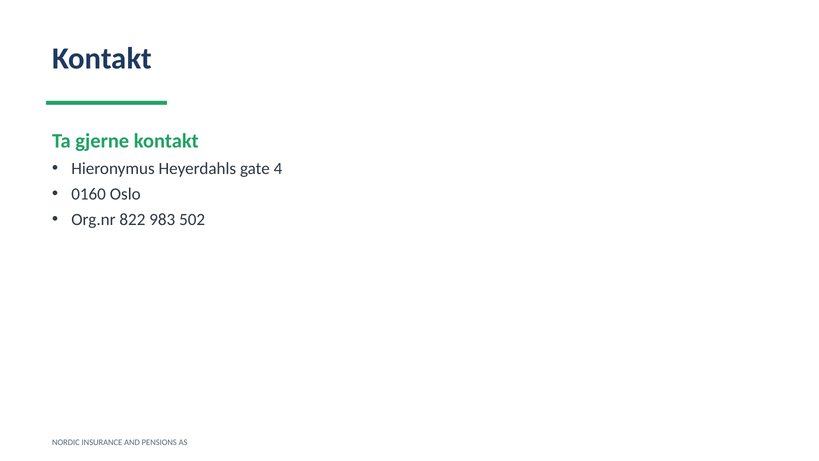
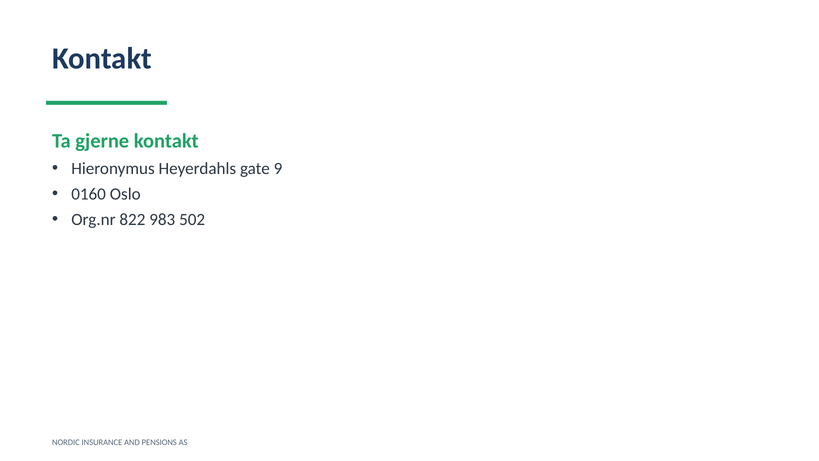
4: 4 -> 9 (278, 168)
